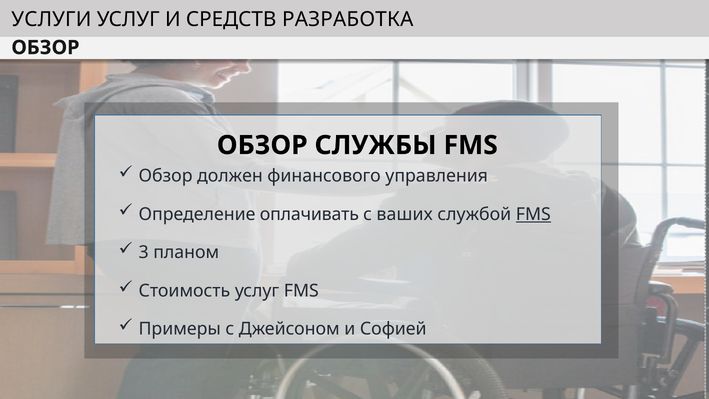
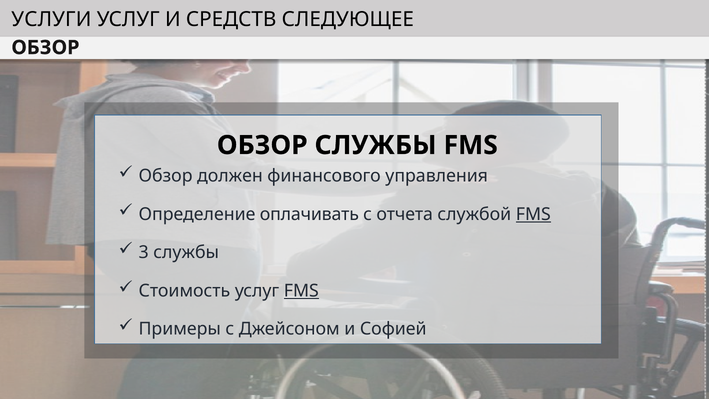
РАЗРАБОТКА: РАЗРАБОТКА -> СЛЕДУЮЩЕЕ (348, 20)
ваших: ваших -> отчета (405, 214)
3 планом: планом -> службы (186, 252)
FMS underline: none -> present (301, 291)
